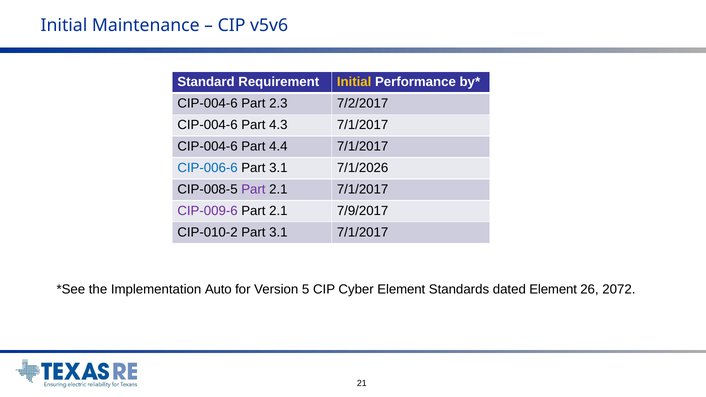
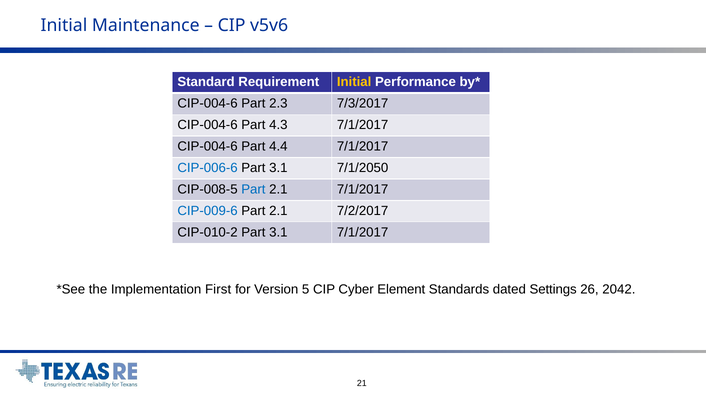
7/2/2017: 7/2/2017 -> 7/3/2017 (363, 103)
7/1/2026: 7/1/2026 -> 7/1/2050 (363, 168)
Part colour: purple -> blue (253, 189)
CIP-009-6 colour: purple -> blue (208, 211)
7/9/2017: 7/9/2017 -> 7/2/2017 (363, 211)
Auto: Auto -> First (218, 289)
dated Element: Element -> Settings (553, 289)
2072: 2072 -> 2042 (619, 289)
